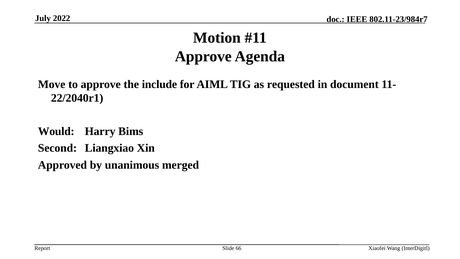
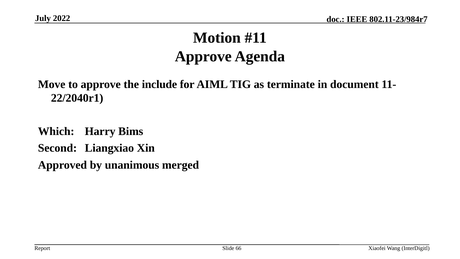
requested: requested -> terminate (291, 84)
Would: Would -> Which (56, 131)
